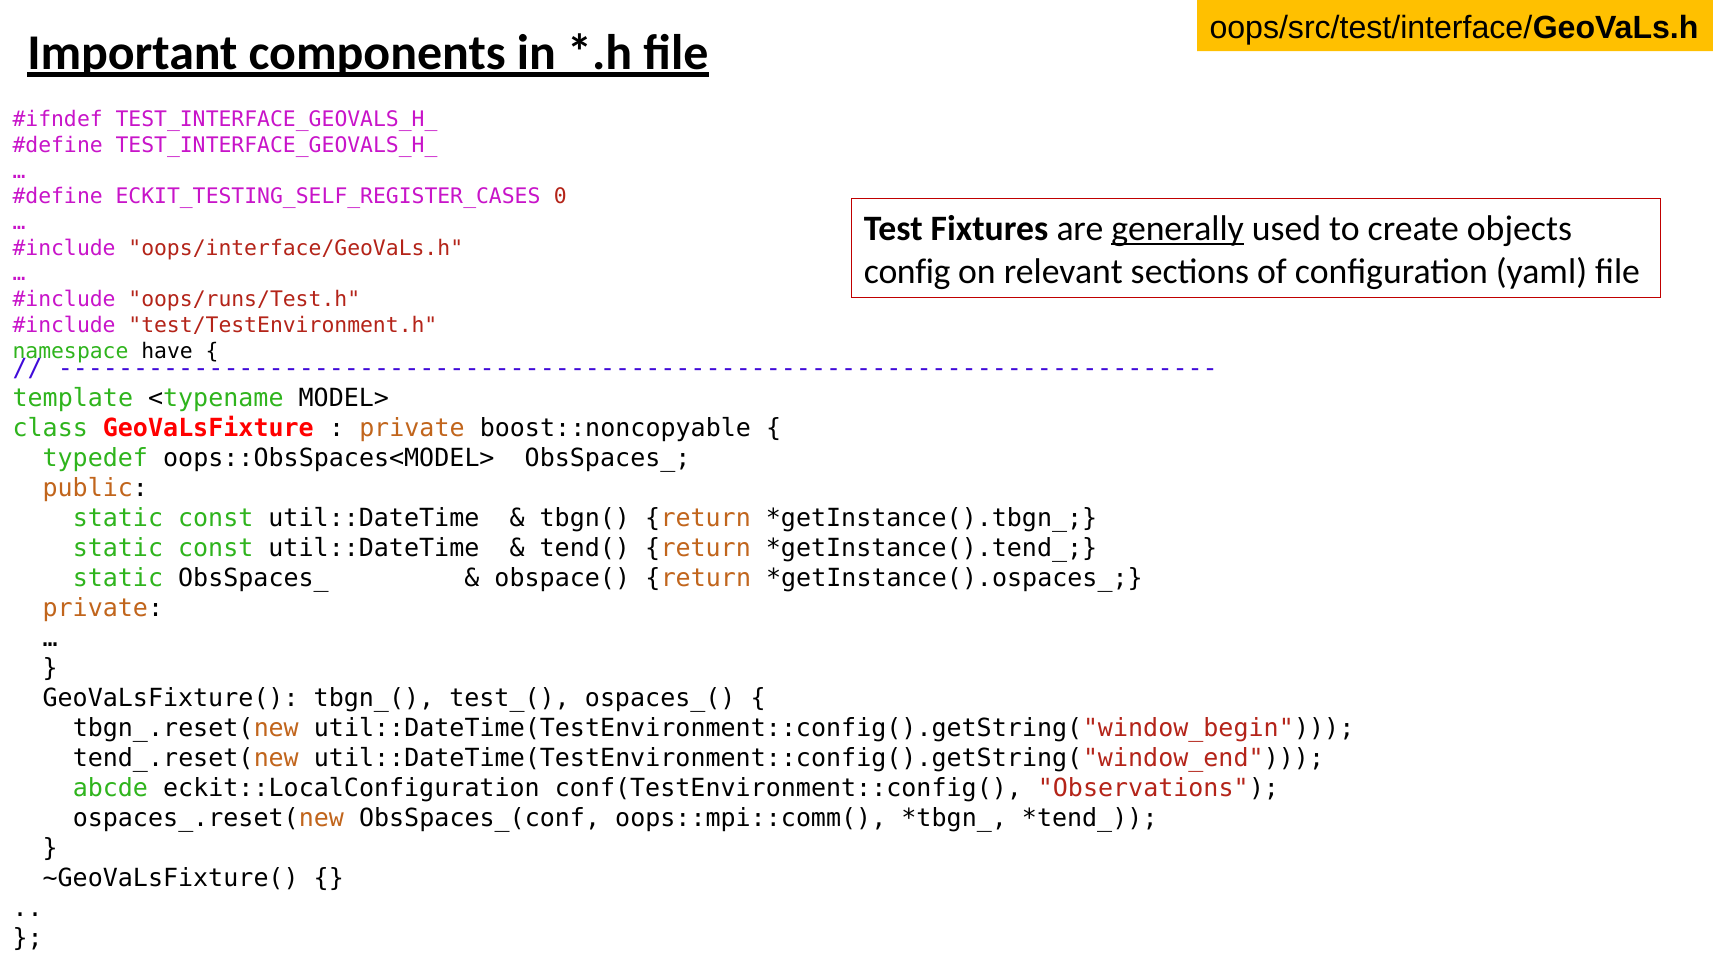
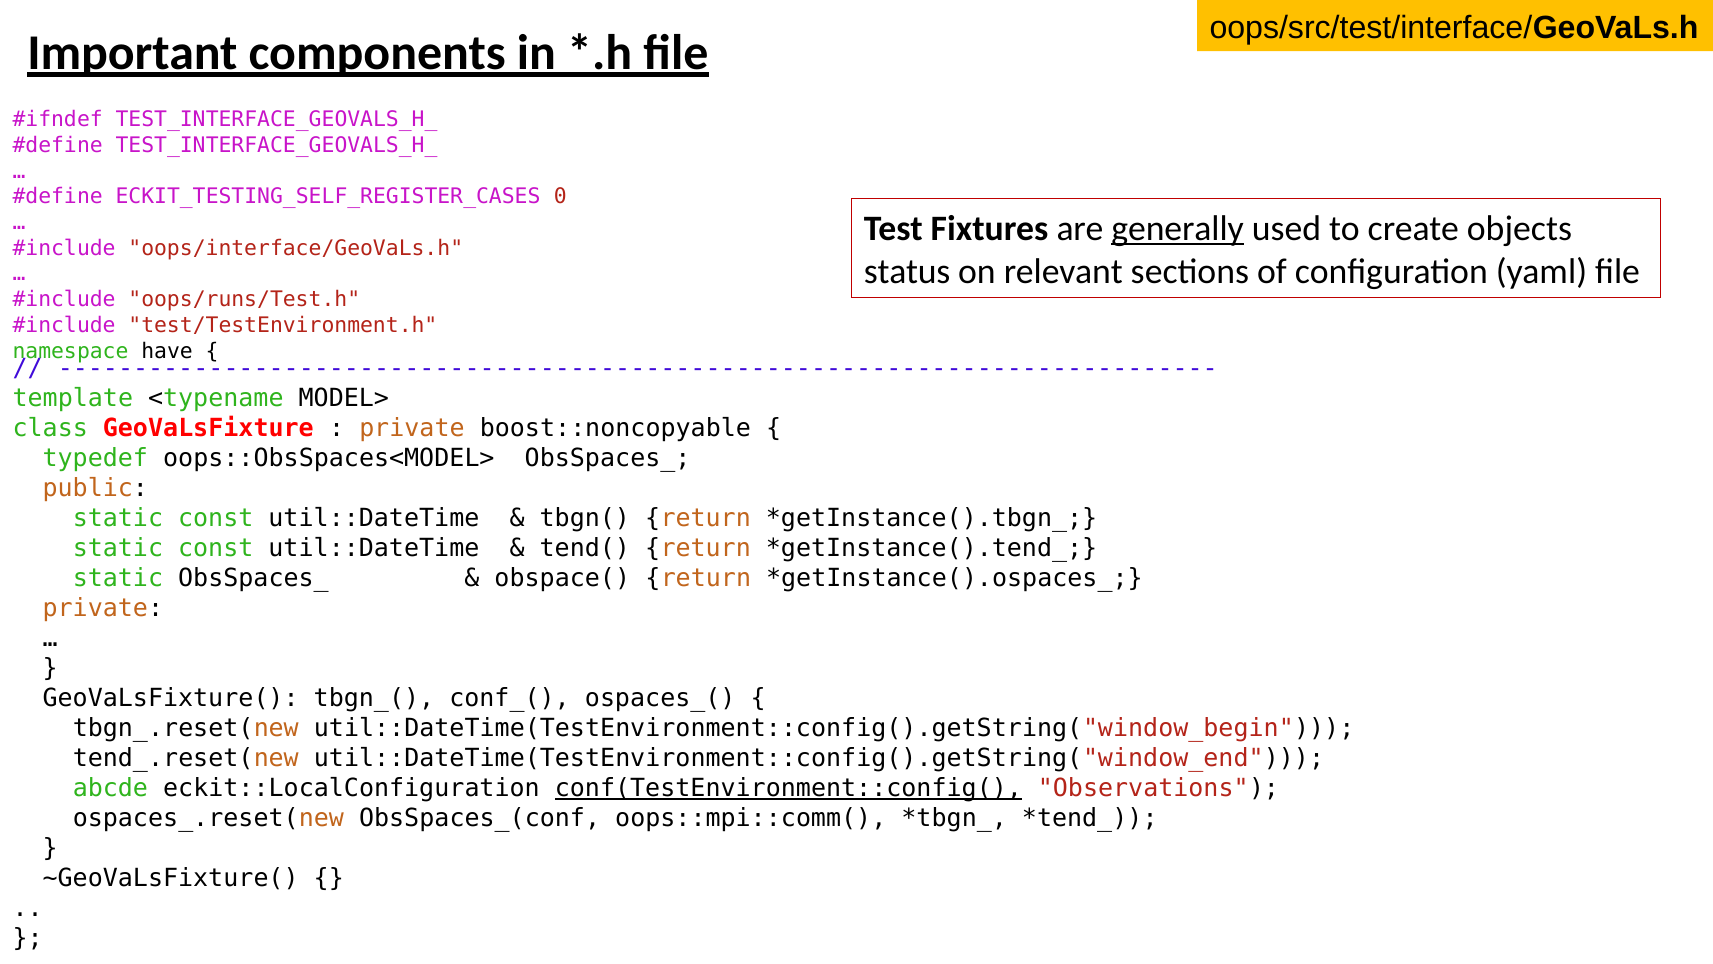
config: config -> status (907, 272)
test_(: test_( -> conf_( (509, 698)
conf(TestEnvironment::config( underline: none -> present (788, 788)
